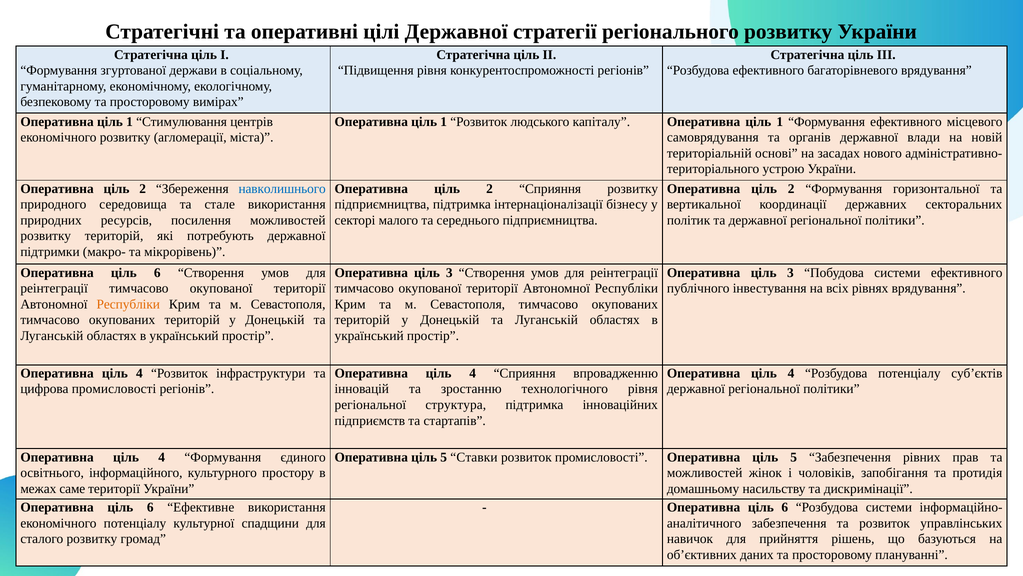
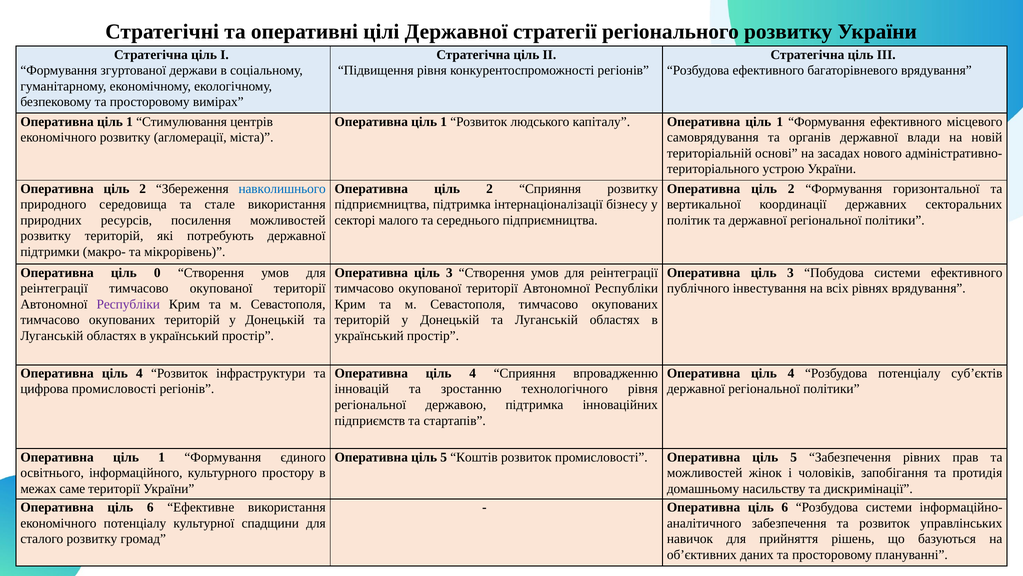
6: 6 -> 0 (157, 272)
Республіки colour: orange -> purple (128, 304)
структура: структура -> державою (456, 405)
4: 4 -> 1 (162, 457)
Ставки: Ставки -> Коштів (474, 457)
